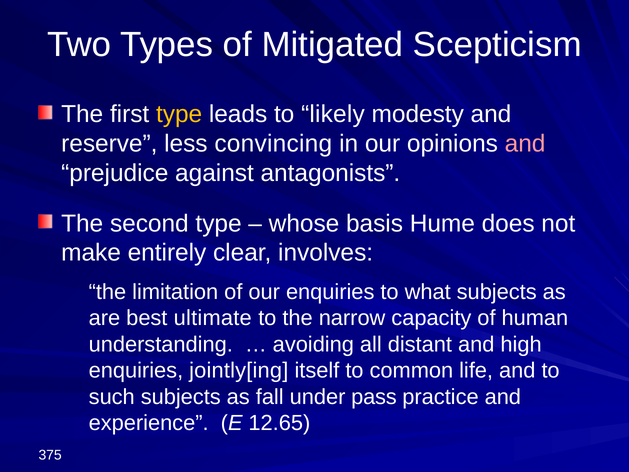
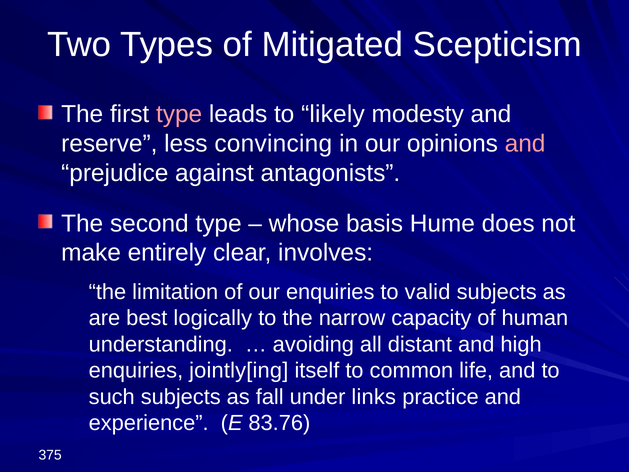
type colour: yellow -> pink (179, 114)
what: what -> valid (428, 292)
ultimate: ultimate -> logically (213, 318)
pass: pass -> links (374, 397)
12.65: 12.65 -> 83.76 (279, 423)
